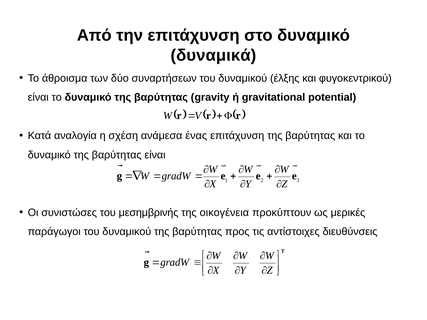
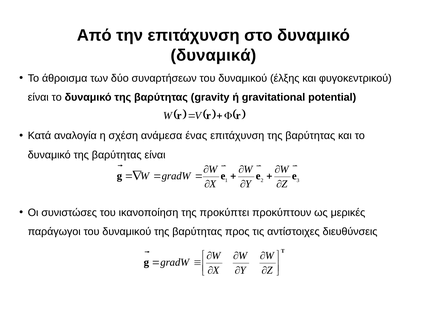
μεσημβρινής: μεσημβρινής -> ικανοποίηση (148, 213)
οικογένεια: οικογένεια -> προκύπτει (224, 213)
